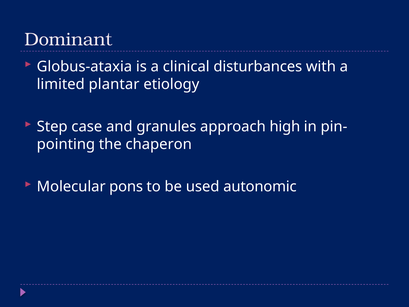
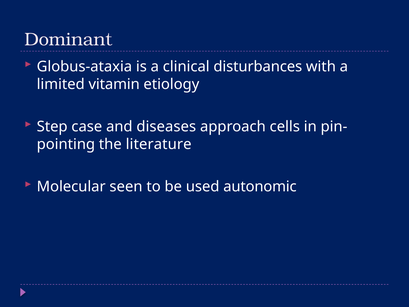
plantar: plantar -> vitamin (114, 84)
granules: granules -> diseases (166, 126)
high: high -> cells (285, 126)
chaperon: chaperon -> literature (159, 144)
pons: pons -> seen (126, 186)
